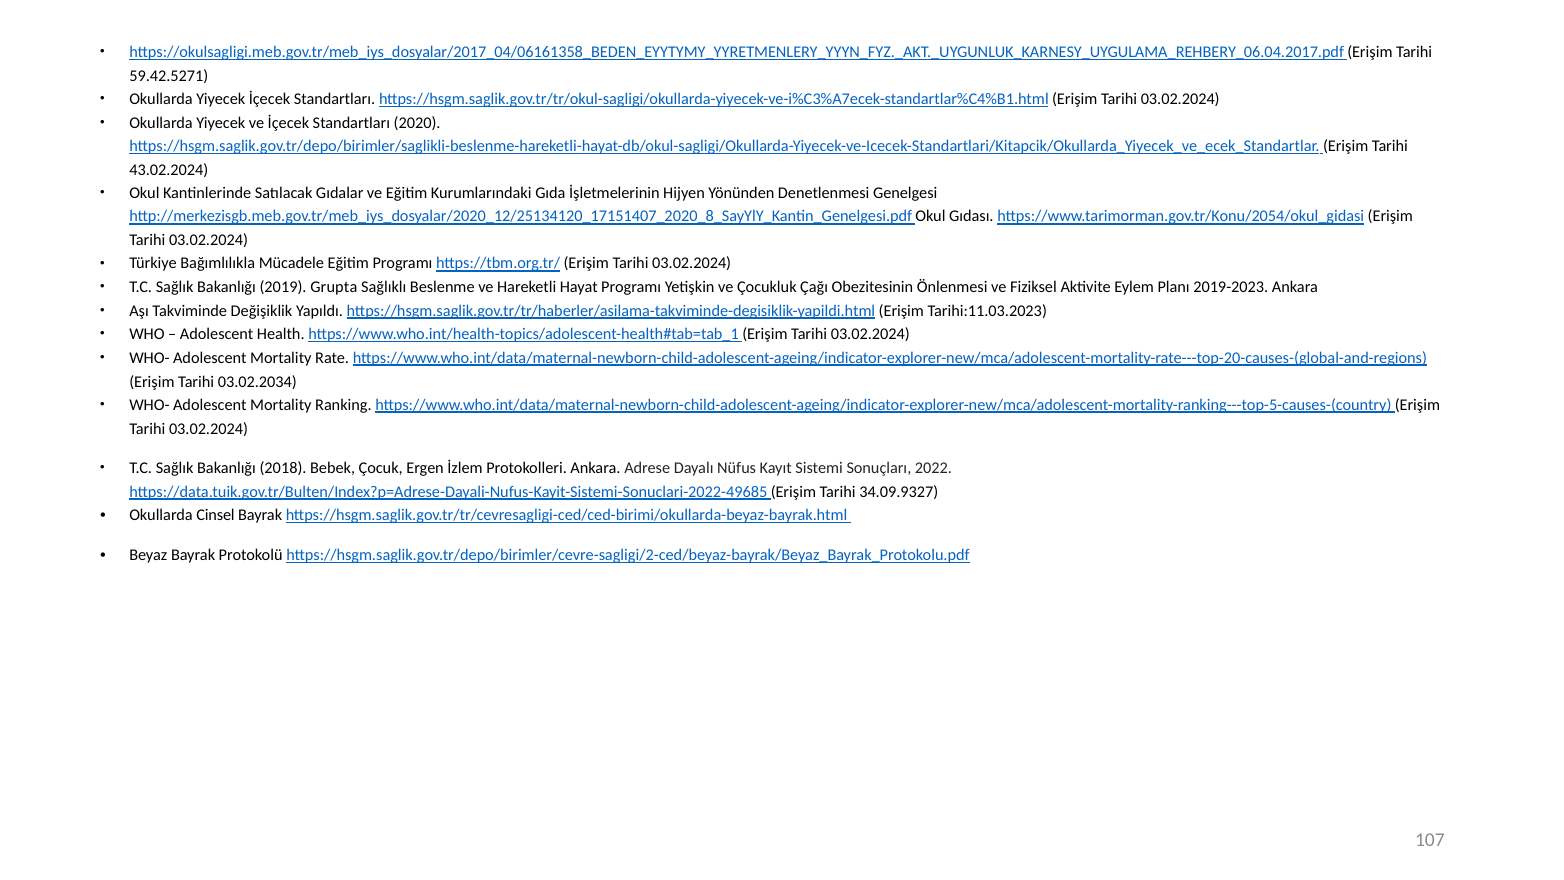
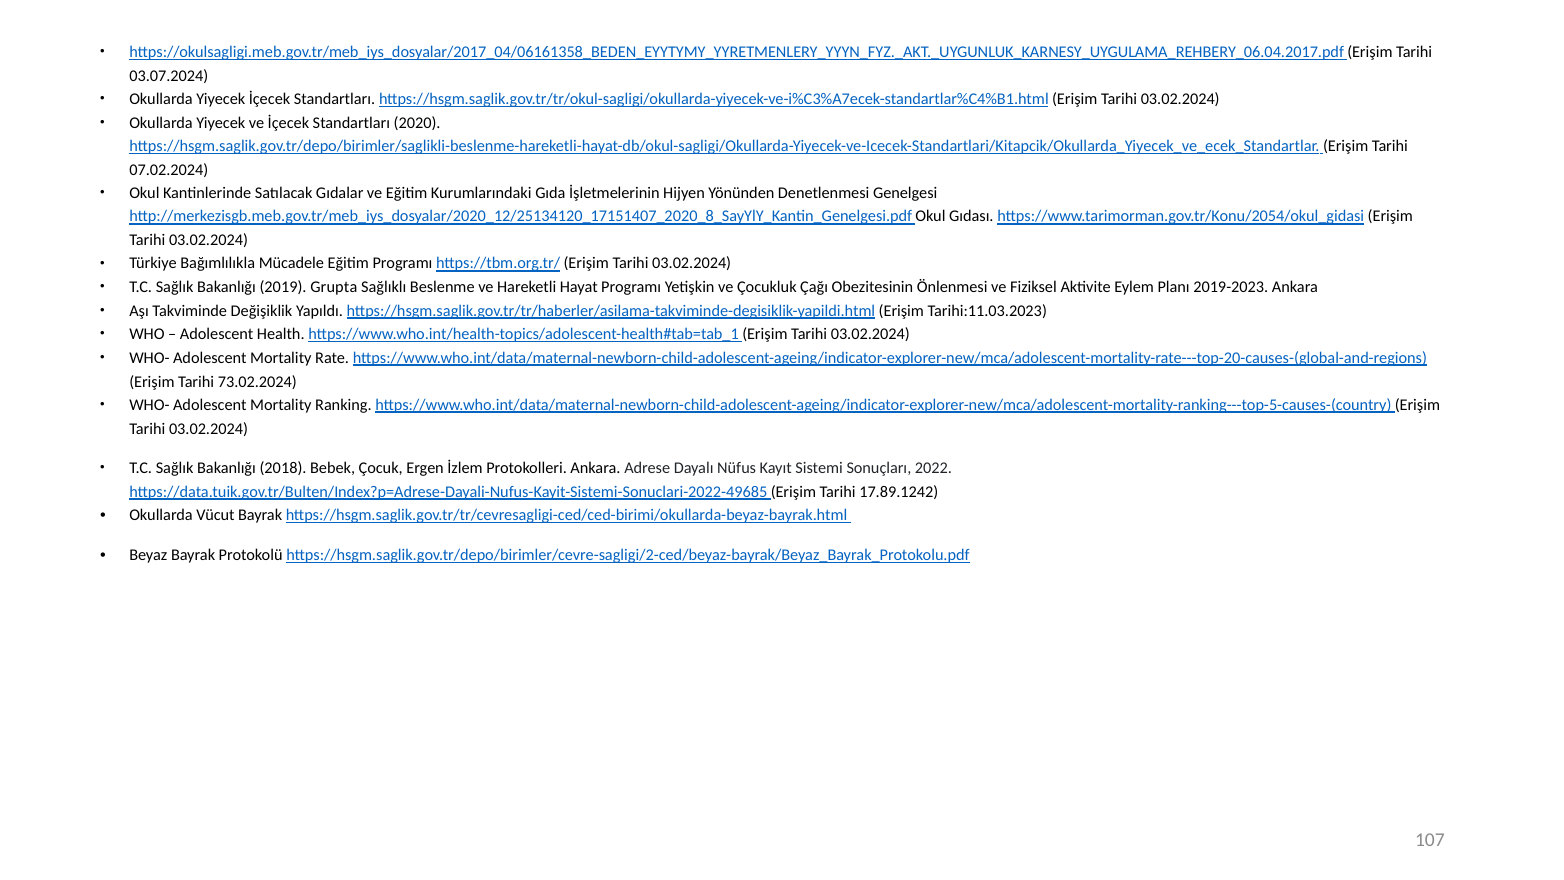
59.42.5271: 59.42.5271 -> 03.07.2024 (169, 76)
43.02.2024: 43.02.2024 -> 07.02.2024 (169, 170)
03.02.2034: 03.02.2034 -> 73.02.2024 (257, 382)
34.09.9327: 34.09.9327 -> 17.89.1242 (899, 492)
Cinsel: Cinsel -> Vücut (215, 515)
